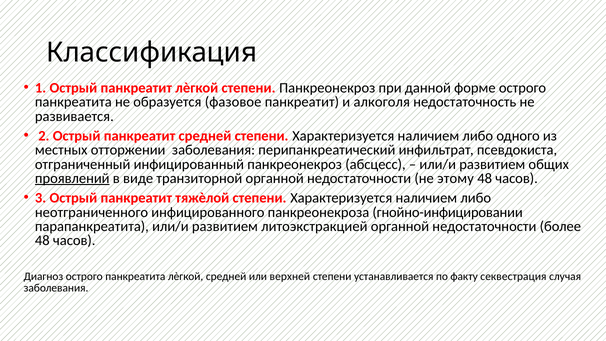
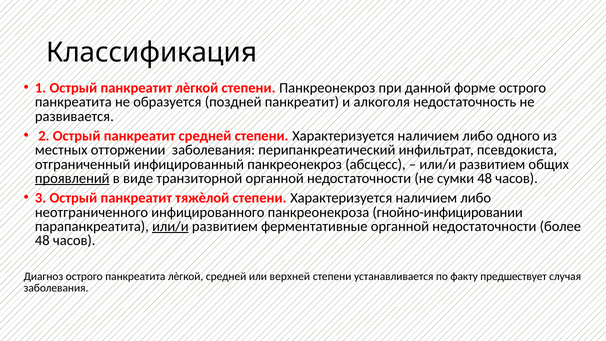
фазовое: фазовое -> поздней (233, 102)
этому: этому -> сумки (456, 178)
или/и underline: none -> present (170, 226)
литоэкстракцией: литоэкстракцией -> ферментативные (314, 226)
секвестрация: секвестрация -> предшествует (514, 277)
